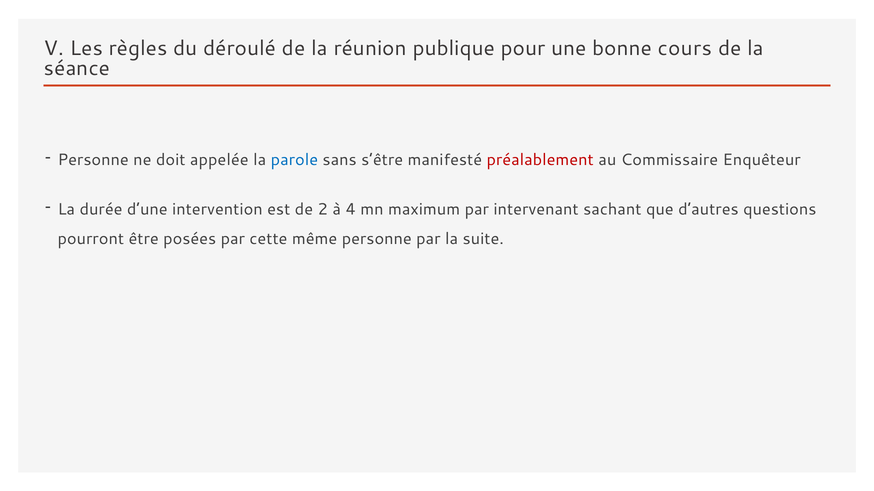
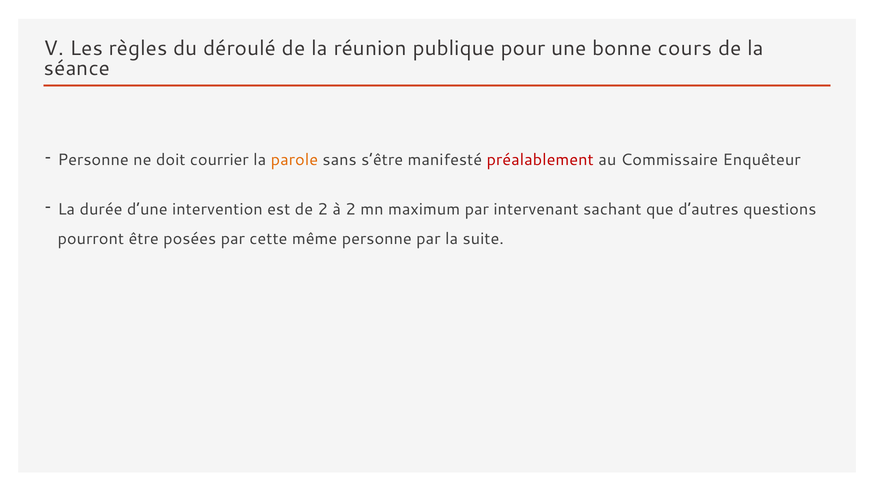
appelée: appelée -> courrier (219, 160)
parole colour: blue -> orange (294, 160)
à 4: 4 -> 2 (351, 210)
